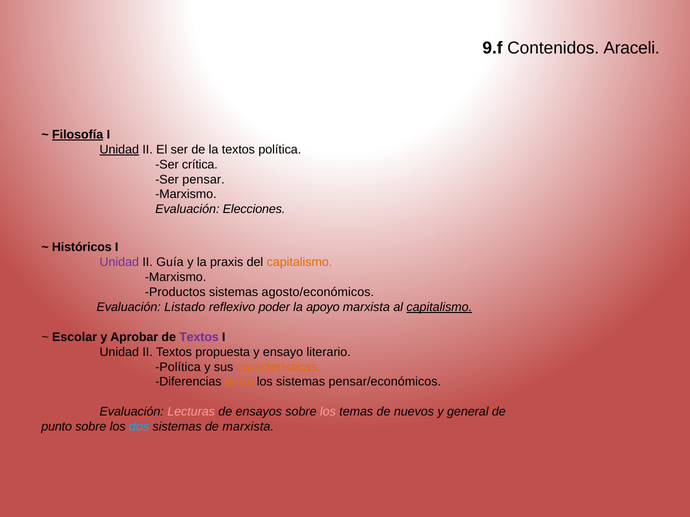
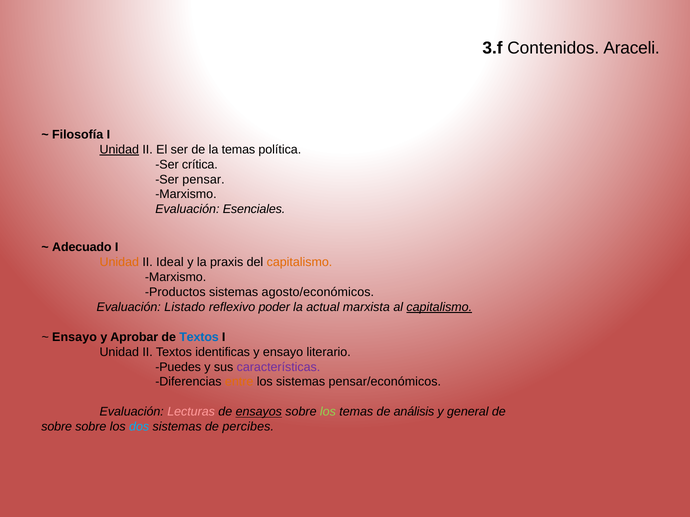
9.f: 9.f -> 3.f (493, 48)
Filosofía underline: present -> none (78, 135)
la textos: textos -> temas (238, 150)
Elecciones: Elecciones -> Esenciales (254, 210)
Históricos: Históricos -> Adecuado (82, 248)
Unidad colour: purple -> orange (119, 262)
Guía: Guía -> Ideal (170, 262)
apoyo: apoyo -> actual (323, 307)
Escolar: Escolar -> Ensayo (75, 337)
Textos colour: purple -> blue (199, 337)
propuesta: propuesta -> identificas (223, 352)
Política: Política -> Puedes (178, 367)
características colour: orange -> purple (279, 367)
ensayos underline: none -> present (259, 412)
los colour: pink -> light green (328, 412)
nuevos: nuevos -> análisis (414, 412)
punto: punto -> sobre (57, 427)
de marxista: marxista -> percibes (248, 427)
